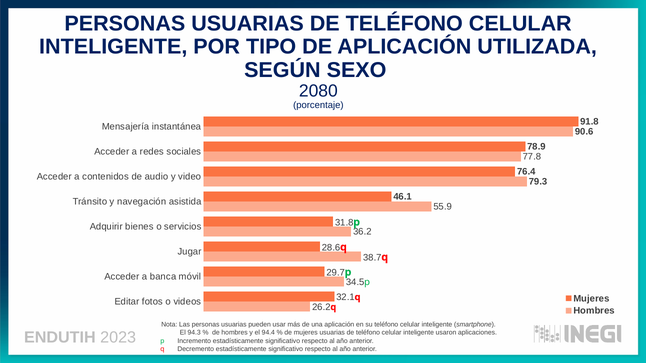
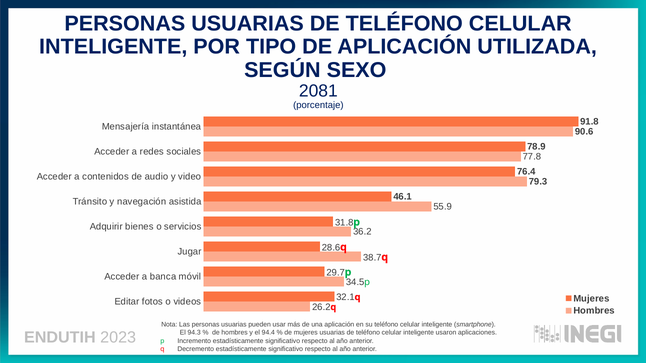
2080: 2080 -> 2081 (318, 91)
